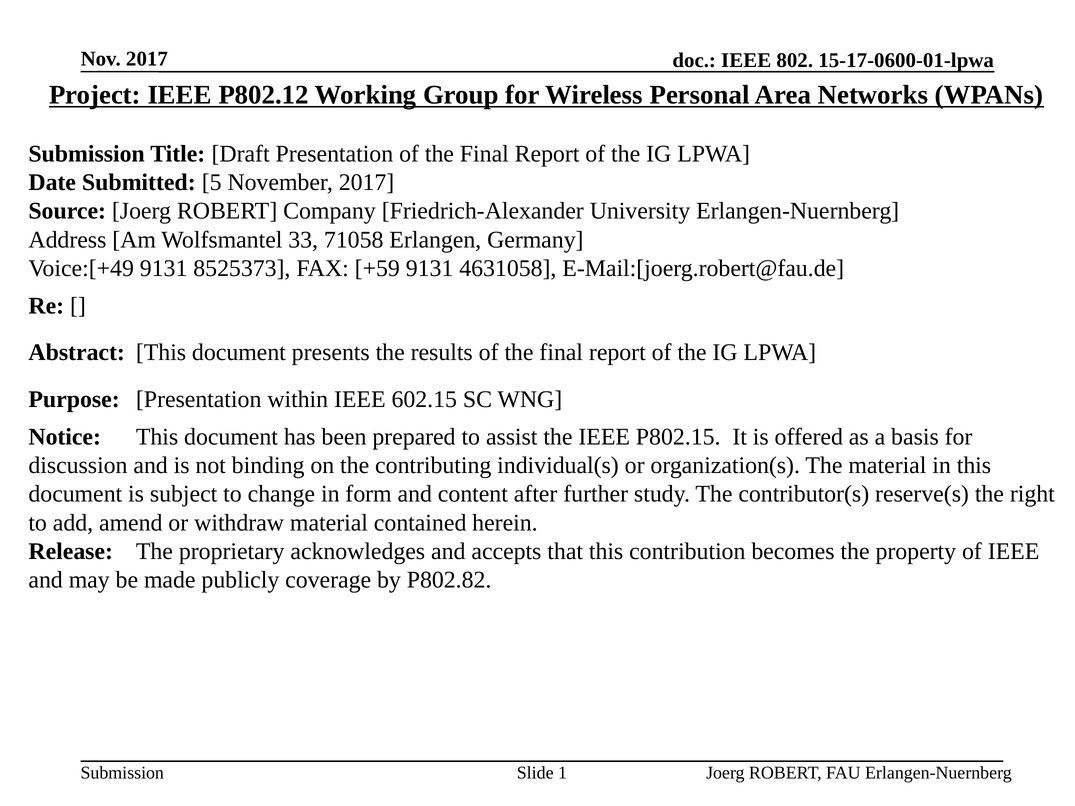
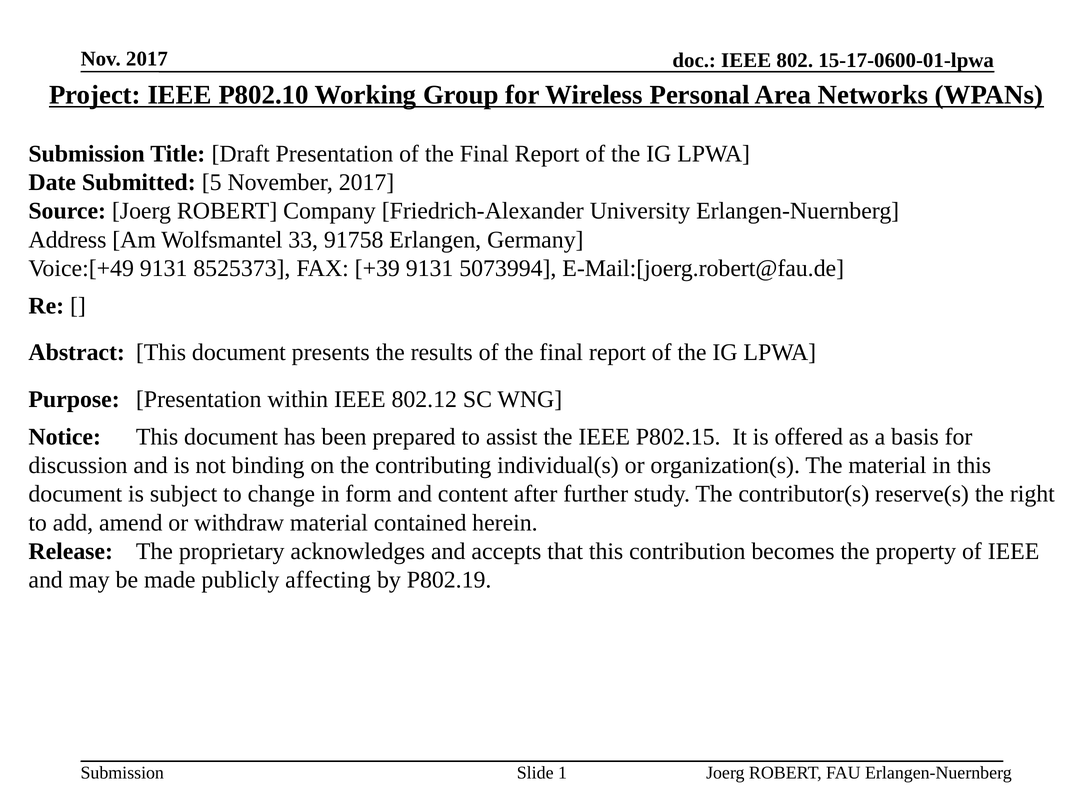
P802.12: P802.12 -> P802.10 (264, 95)
71058: 71058 -> 91758 (354, 240)
+59: +59 -> +39 (377, 268)
4631058: 4631058 -> 5073994 (508, 268)
602.15: 602.15 -> 802.12 (424, 399)
coverage: coverage -> affecting (328, 580)
P802.82: P802.82 -> P802.19 (449, 580)
